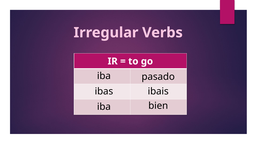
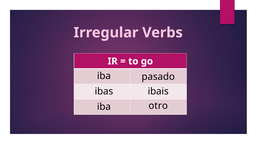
bien: bien -> otro (158, 106)
